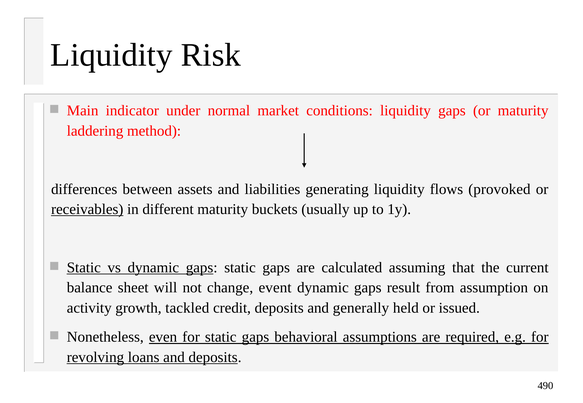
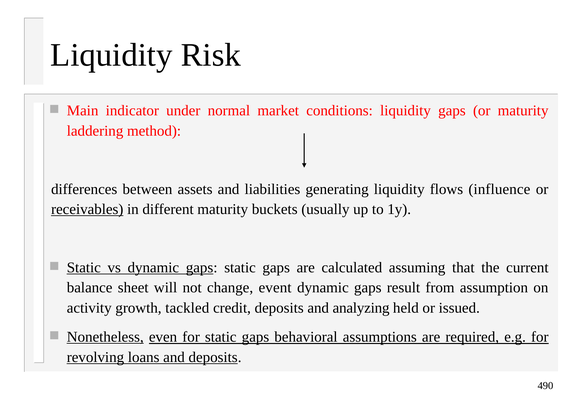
provoked: provoked -> influence (499, 189)
generally: generally -> analyzing (361, 308)
Nonetheless underline: none -> present (105, 337)
